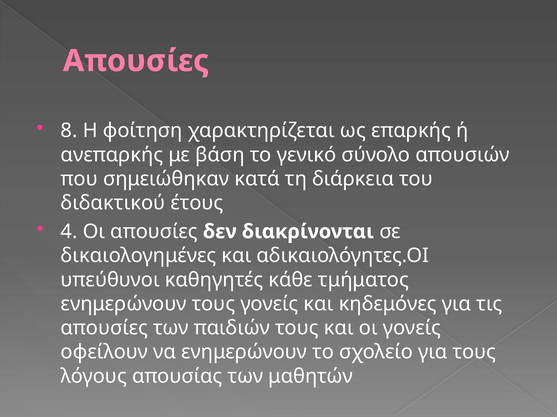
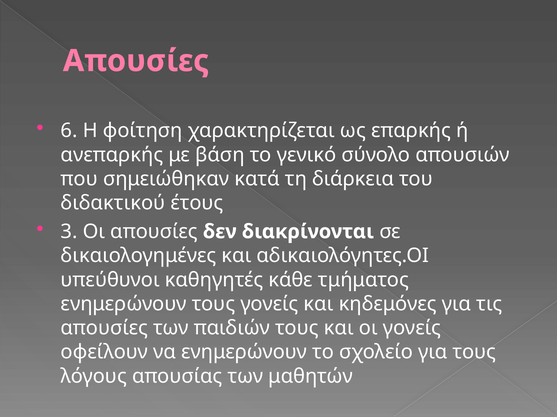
8: 8 -> 6 (69, 131)
4: 4 -> 3 (69, 232)
